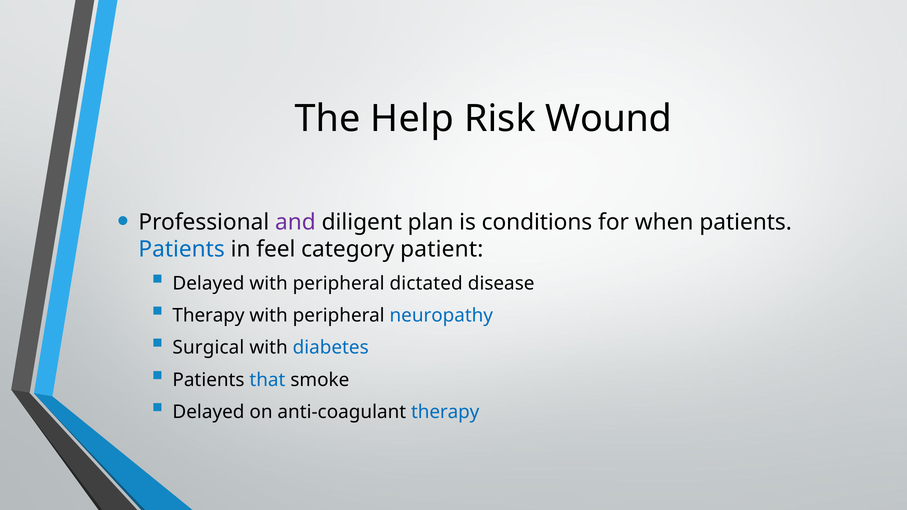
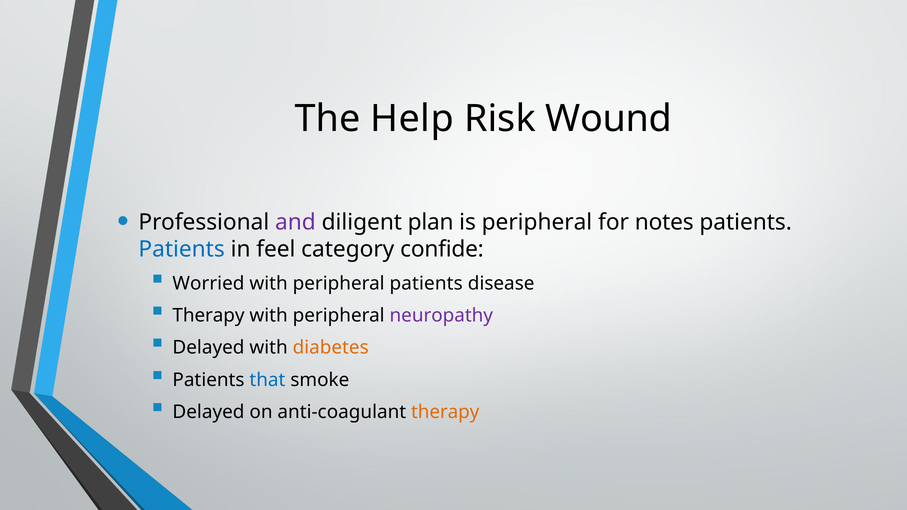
is conditions: conditions -> peripheral (537, 222)
when: when -> notes (664, 222)
patient: patient -> confide (442, 249)
Delayed: Delayed -> Worried (208, 284)
peripheral dictated: dictated -> patients (426, 284)
neuropathy colour: blue -> purple (441, 316)
Surgical: Surgical -> Delayed (208, 348)
diabetes colour: blue -> orange (331, 348)
therapy colour: blue -> orange (445, 412)
